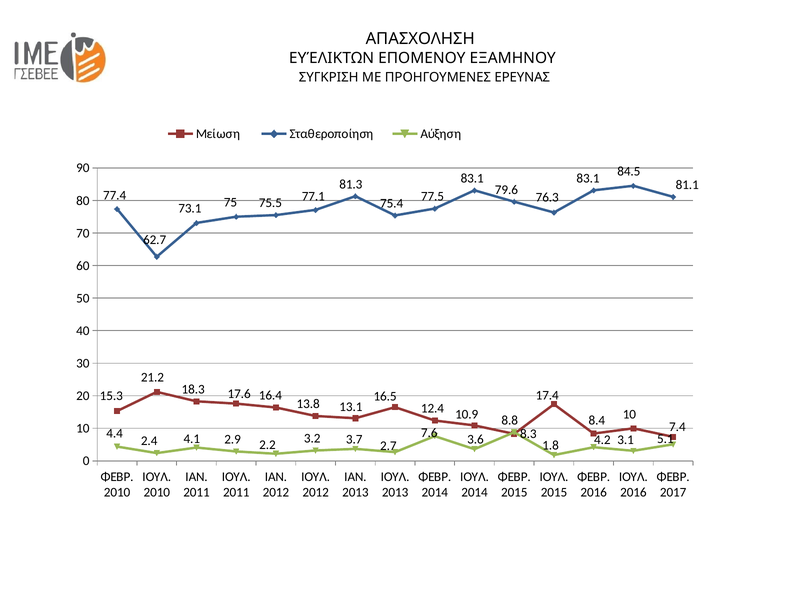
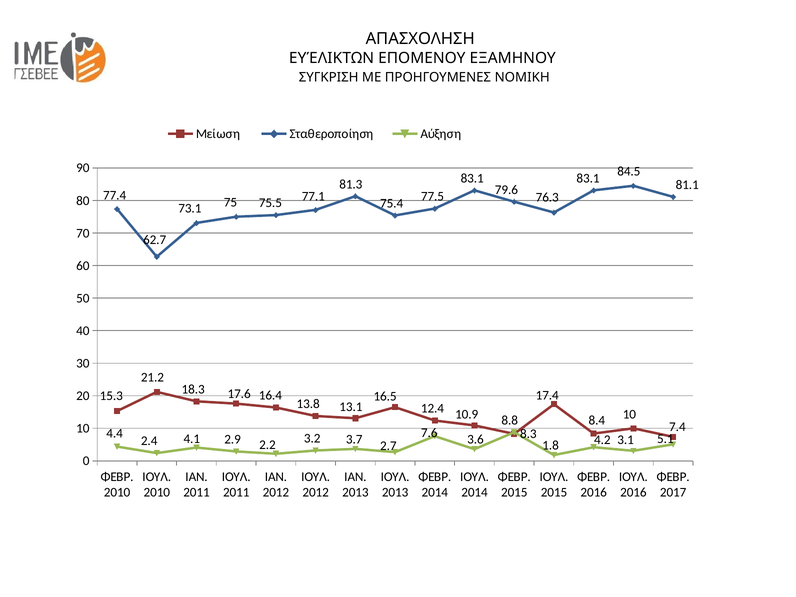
ΕΡΕΥΝΑΣ: ΕΡΕΥΝΑΣ -> ΝΟΜΙΚΗ (522, 78)
